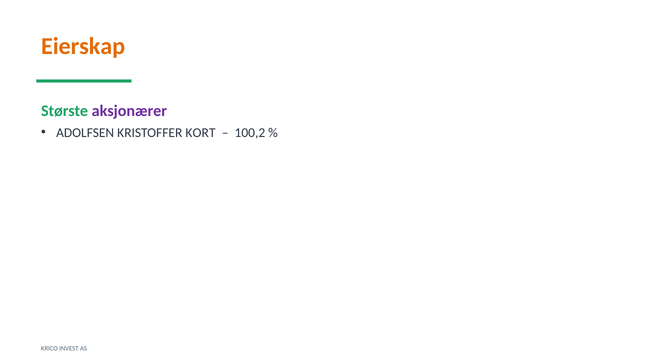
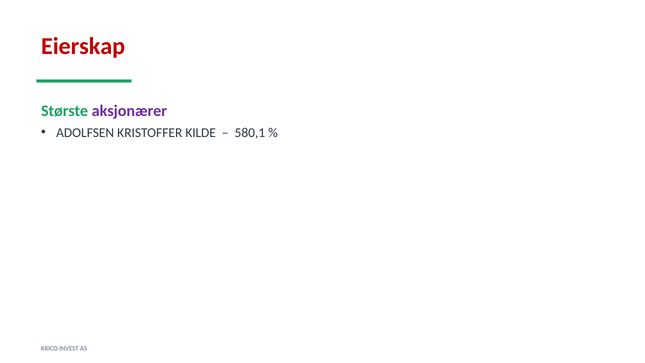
Eierskap colour: orange -> red (83, 46)
KORT: KORT -> KILDE (201, 133)
100,2: 100,2 -> 580,1 (250, 133)
